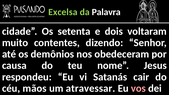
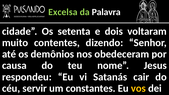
mãos: mãos -> servir (35, 88)
atravessar: atravessar -> constantes (91, 88)
vos colour: pink -> yellow (138, 88)
